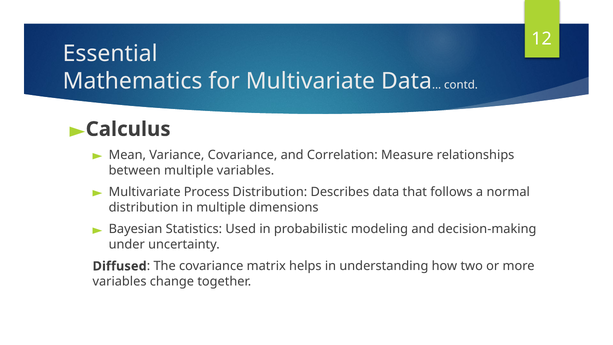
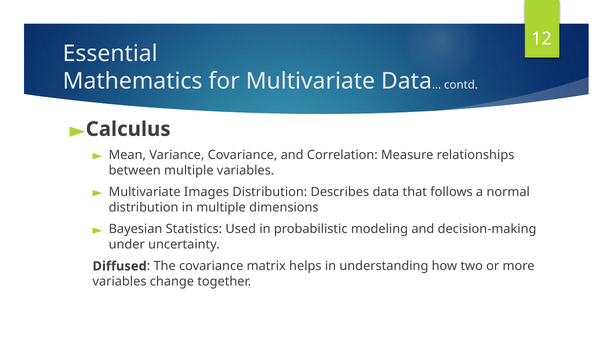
Process: Process -> Images (207, 192)
